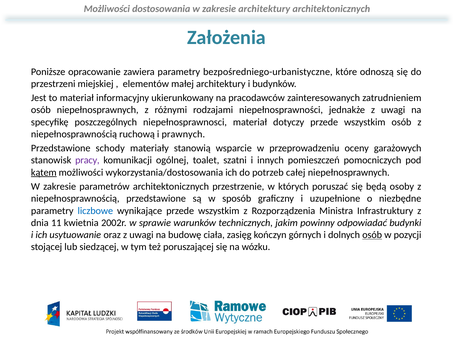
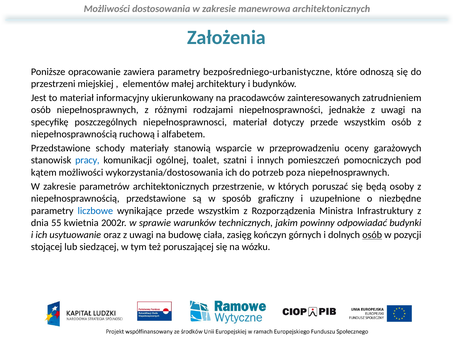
zakresie architektury: architektury -> manewrowa (264, 9)
prawnych: prawnych -> alfabetem (183, 134)
pracy colour: purple -> blue (87, 160)
kątem underline: present -> none (44, 172)
całej: całej -> poza (296, 172)
11: 11 -> 55 (56, 223)
